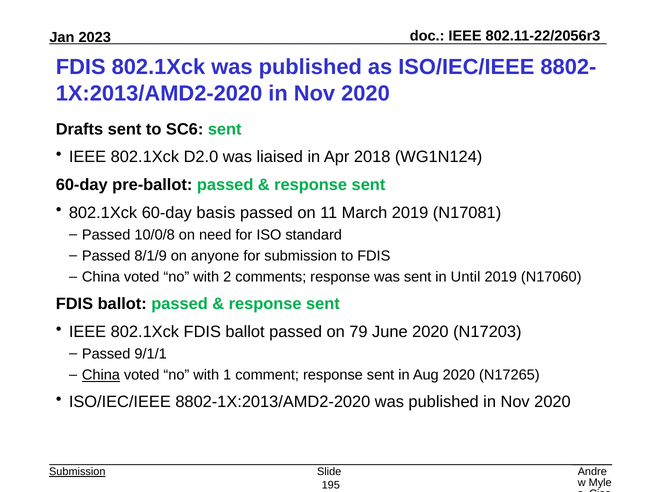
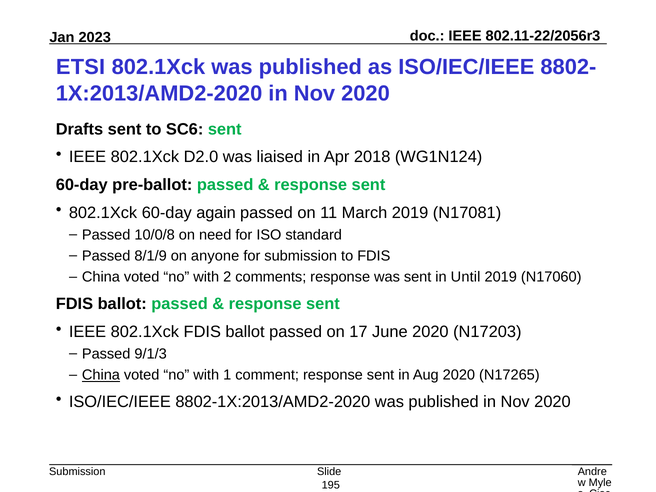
FDIS: FDIS -> ETSI (81, 67)
basis: basis -> again (216, 213)
79: 79 -> 17 (358, 332)
9/1/1: 9/1/1 -> 9/1/3 (151, 354)
Submission underline: present -> none (77, 472)
